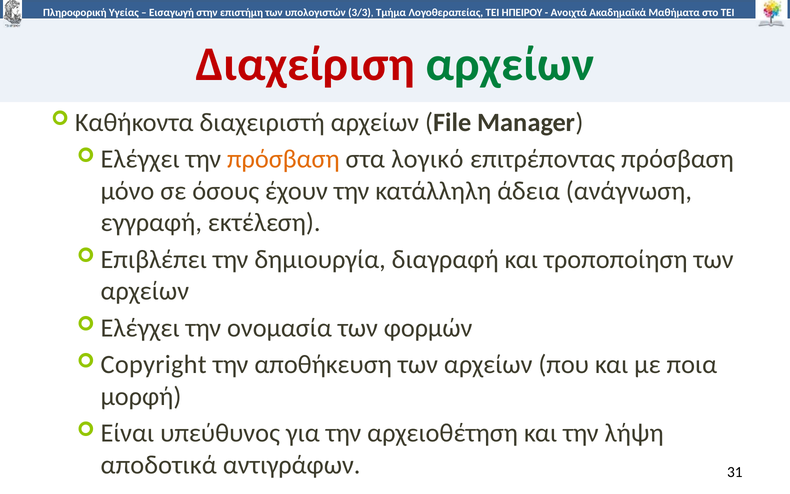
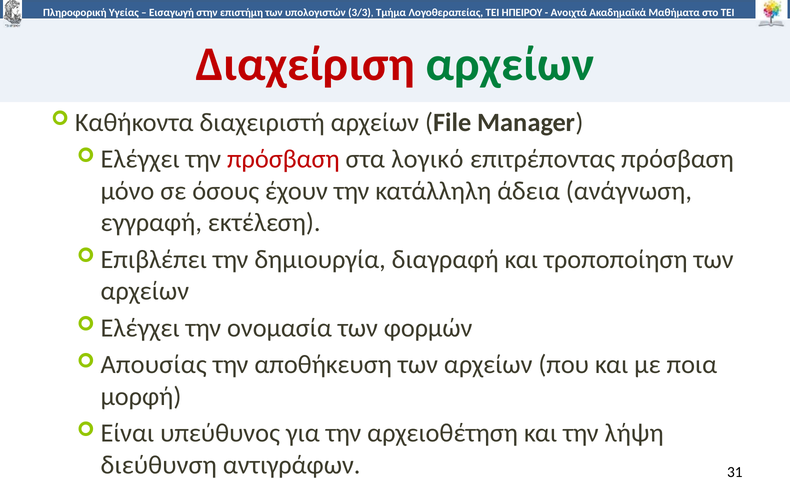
πρόσβαση colour: orange -> red (283, 159)
Copyright: Copyright -> Απουσίας (154, 365)
αποδοτικά: αποδοτικά -> διεύθυνση (159, 465)
